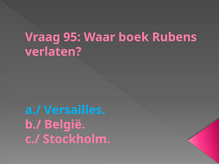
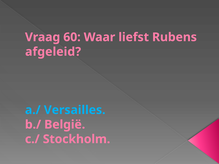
95: 95 -> 60 (72, 37)
boek: boek -> liefst (134, 37)
verlaten: verlaten -> afgeleid (53, 52)
